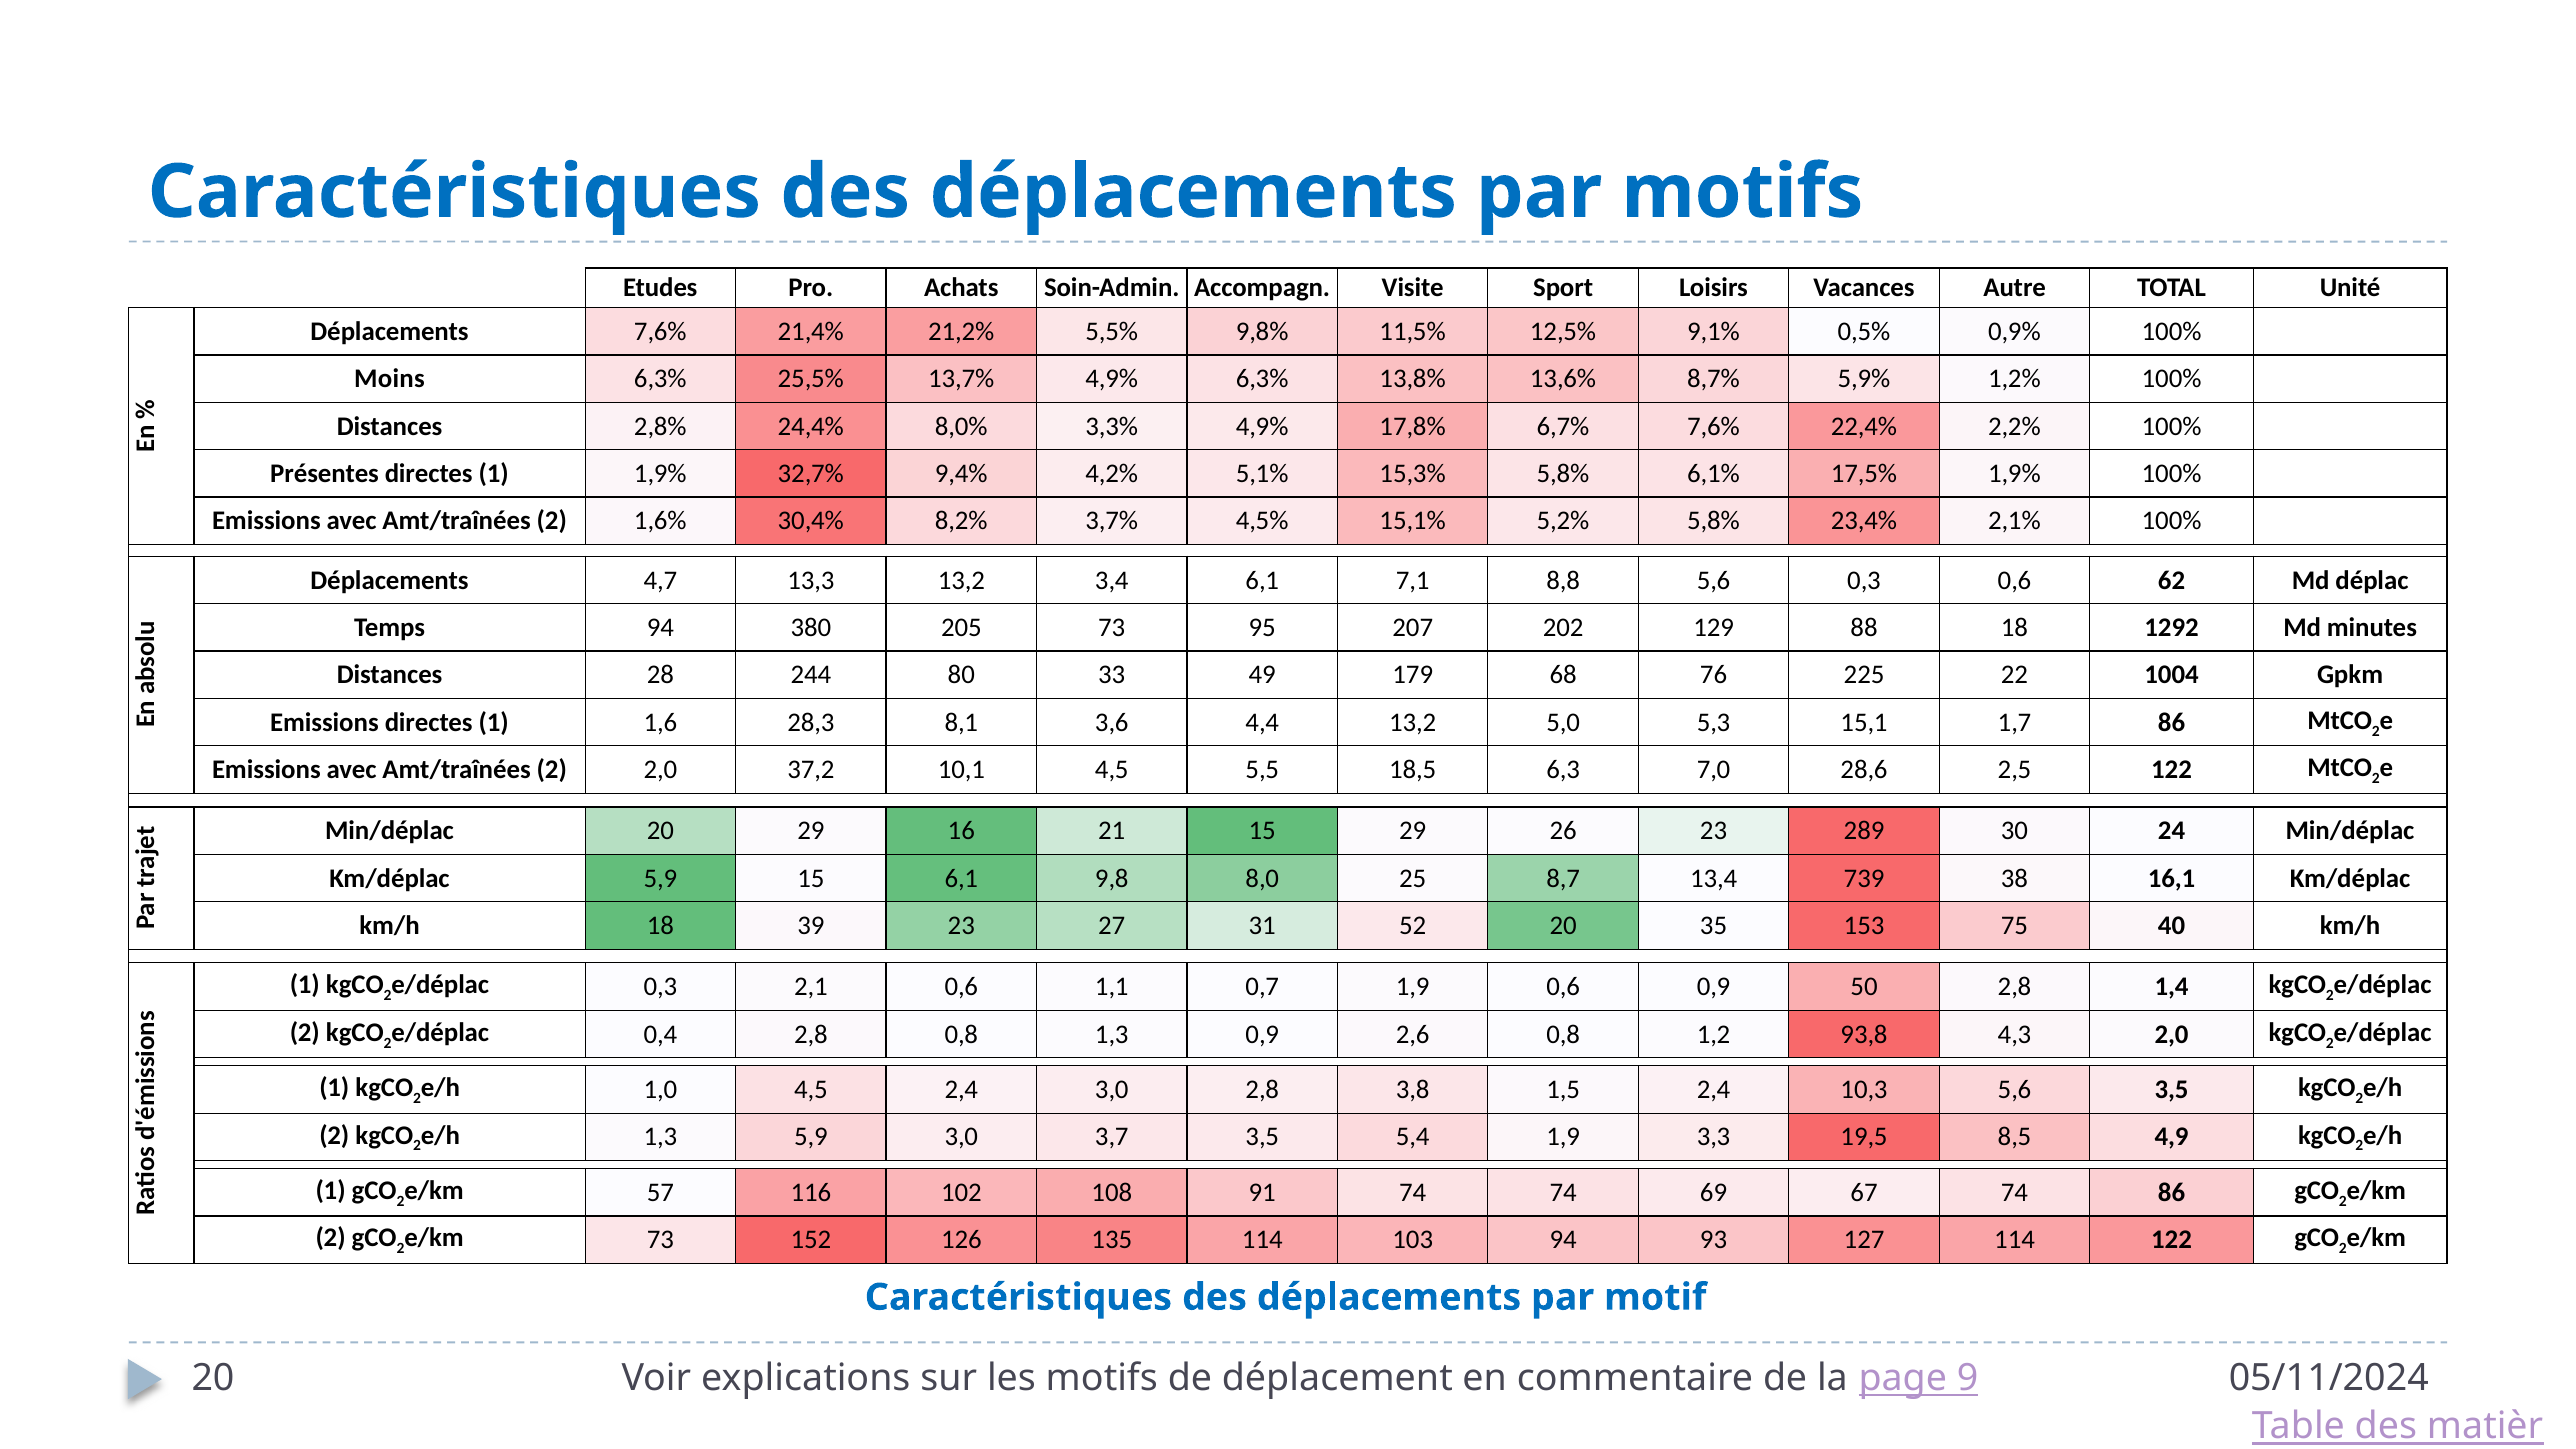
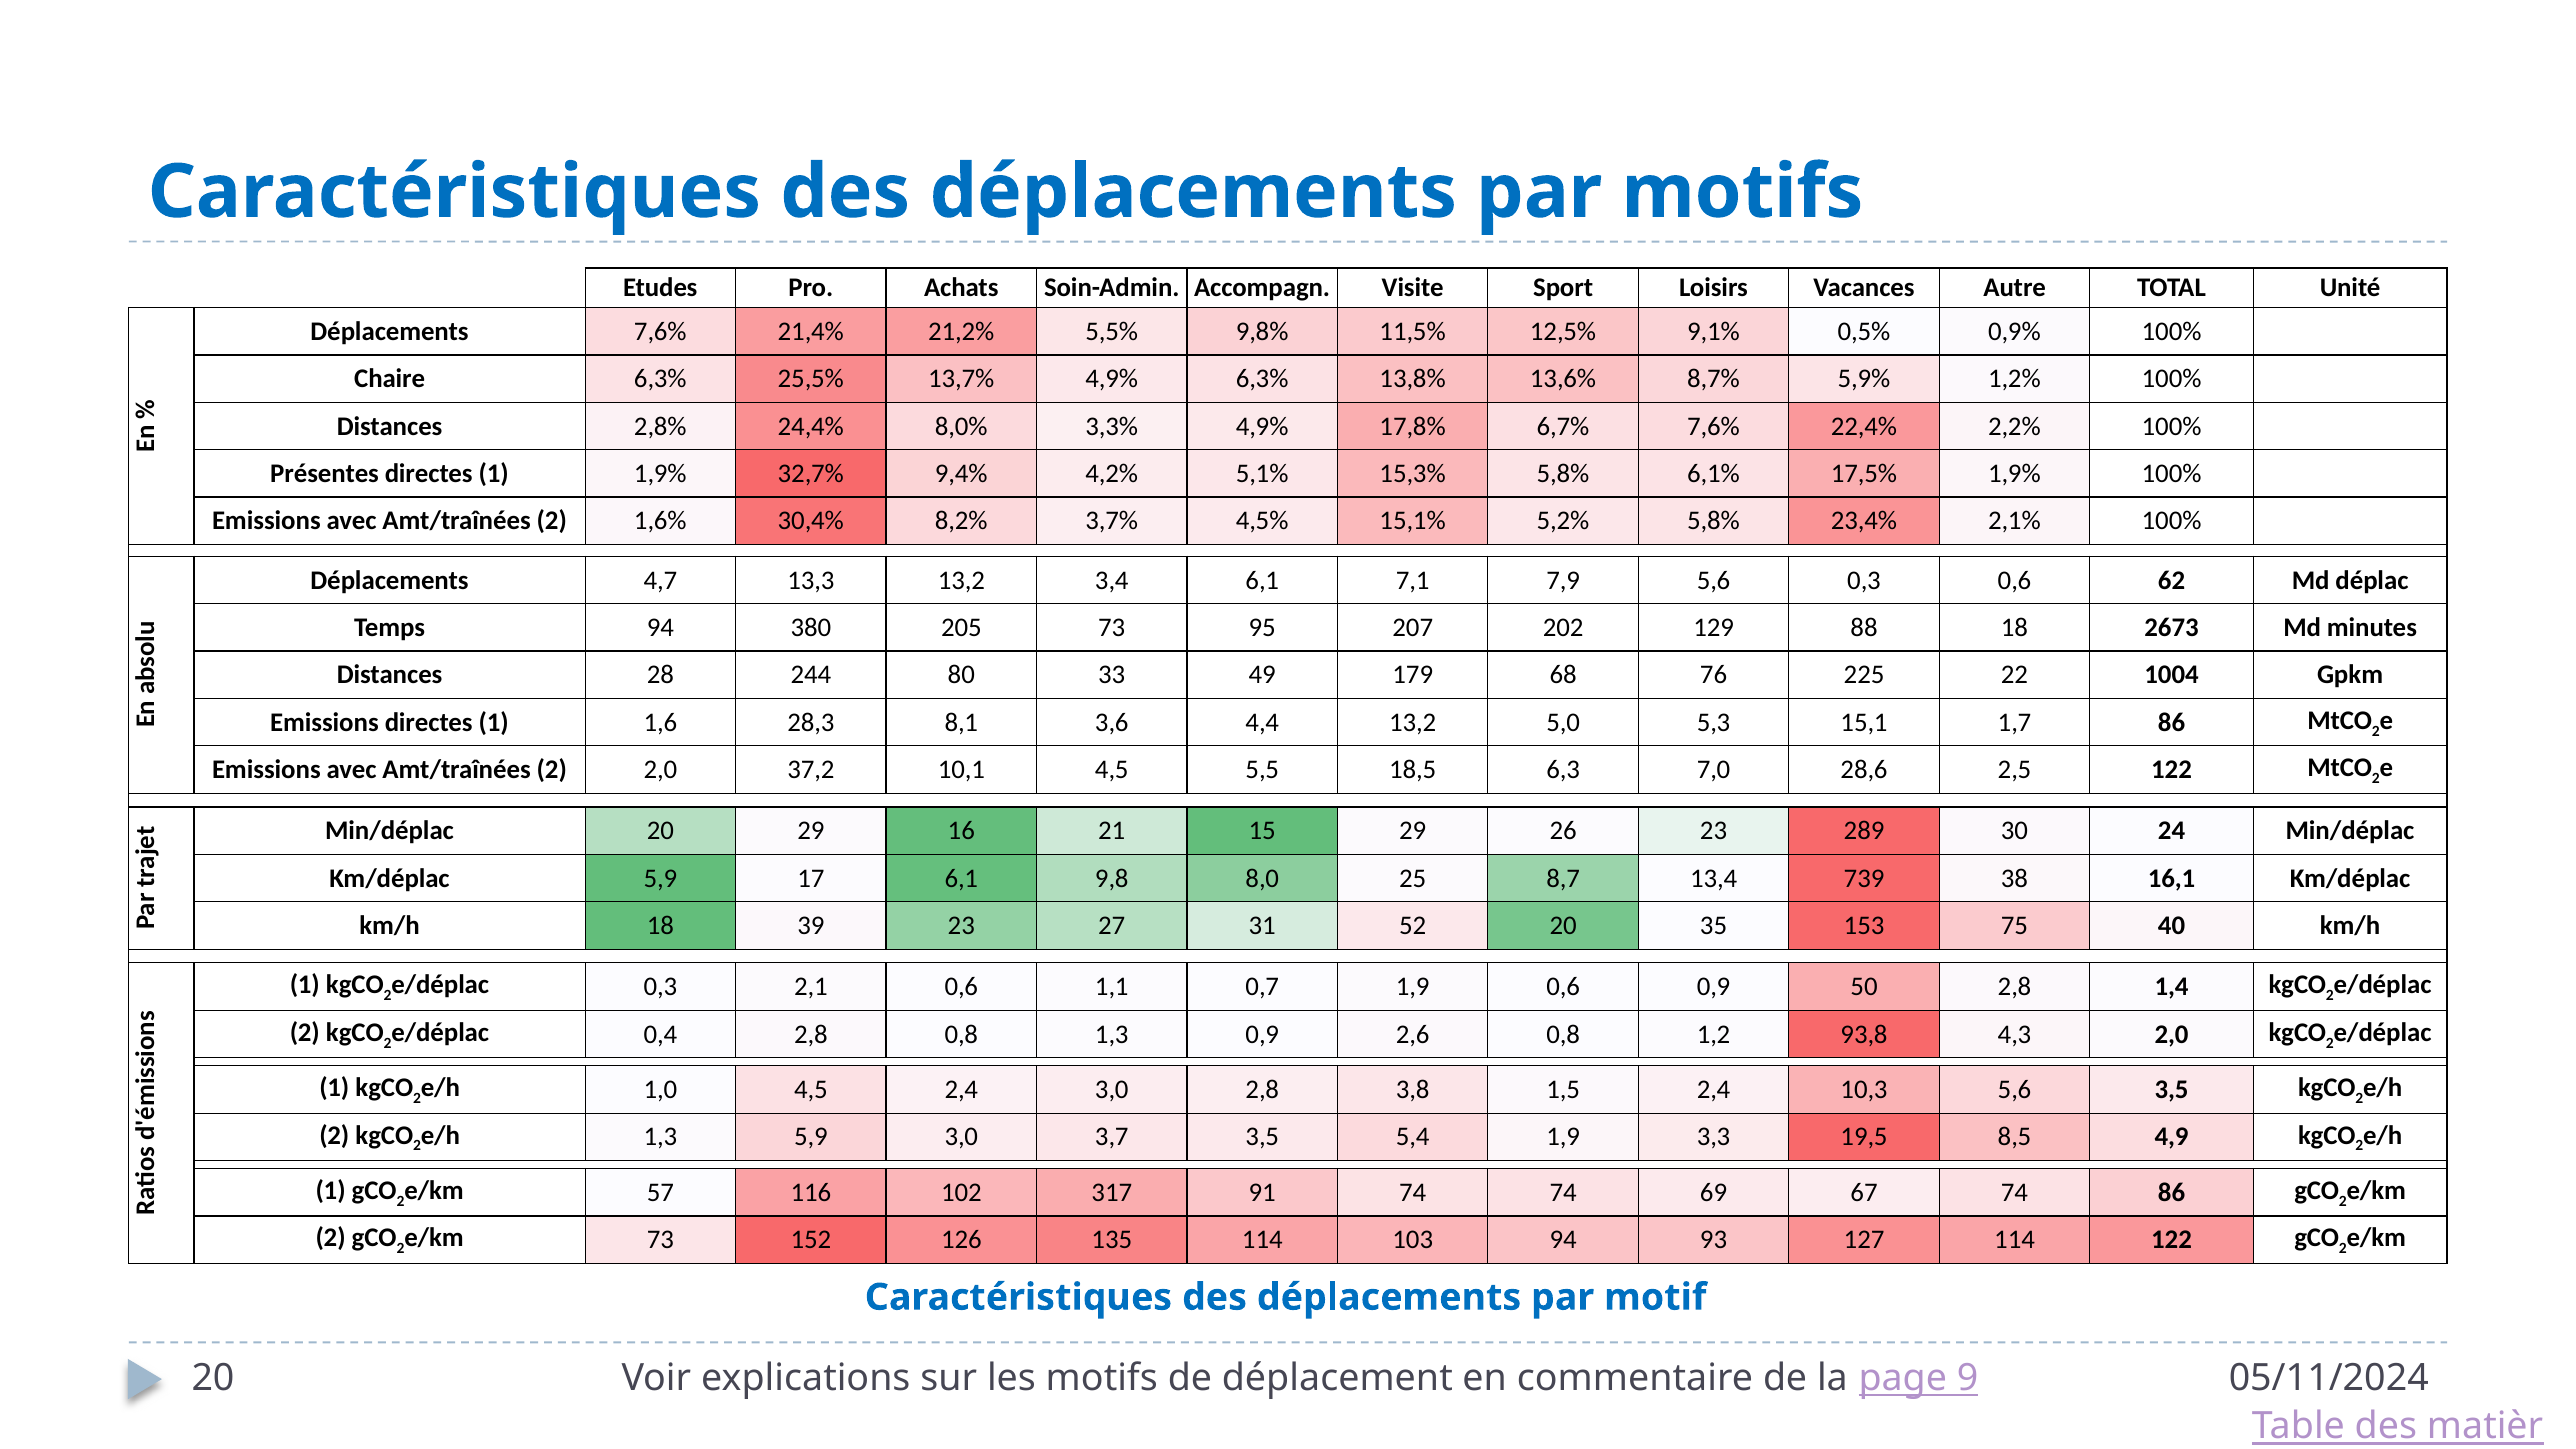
Moins: Moins -> Chaire (390, 379)
8,8: 8,8 -> 7,9 (1563, 580)
1292: 1292 -> 2673 (2172, 628)
5,9 15: 15 -> 17 (811, 878)
108: 108 -> 317 (1112, 1192)
